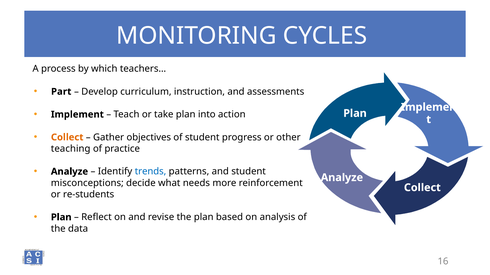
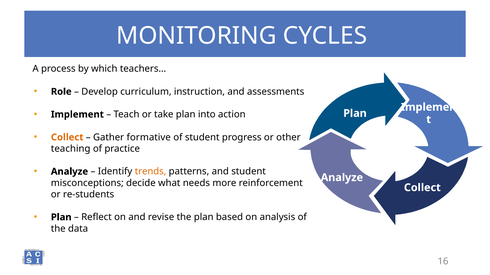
Part: Part -> Role (61, 92)
objectives: objectives -> formative (149, 138)
trends colour: blue -> orange (151, 172)
